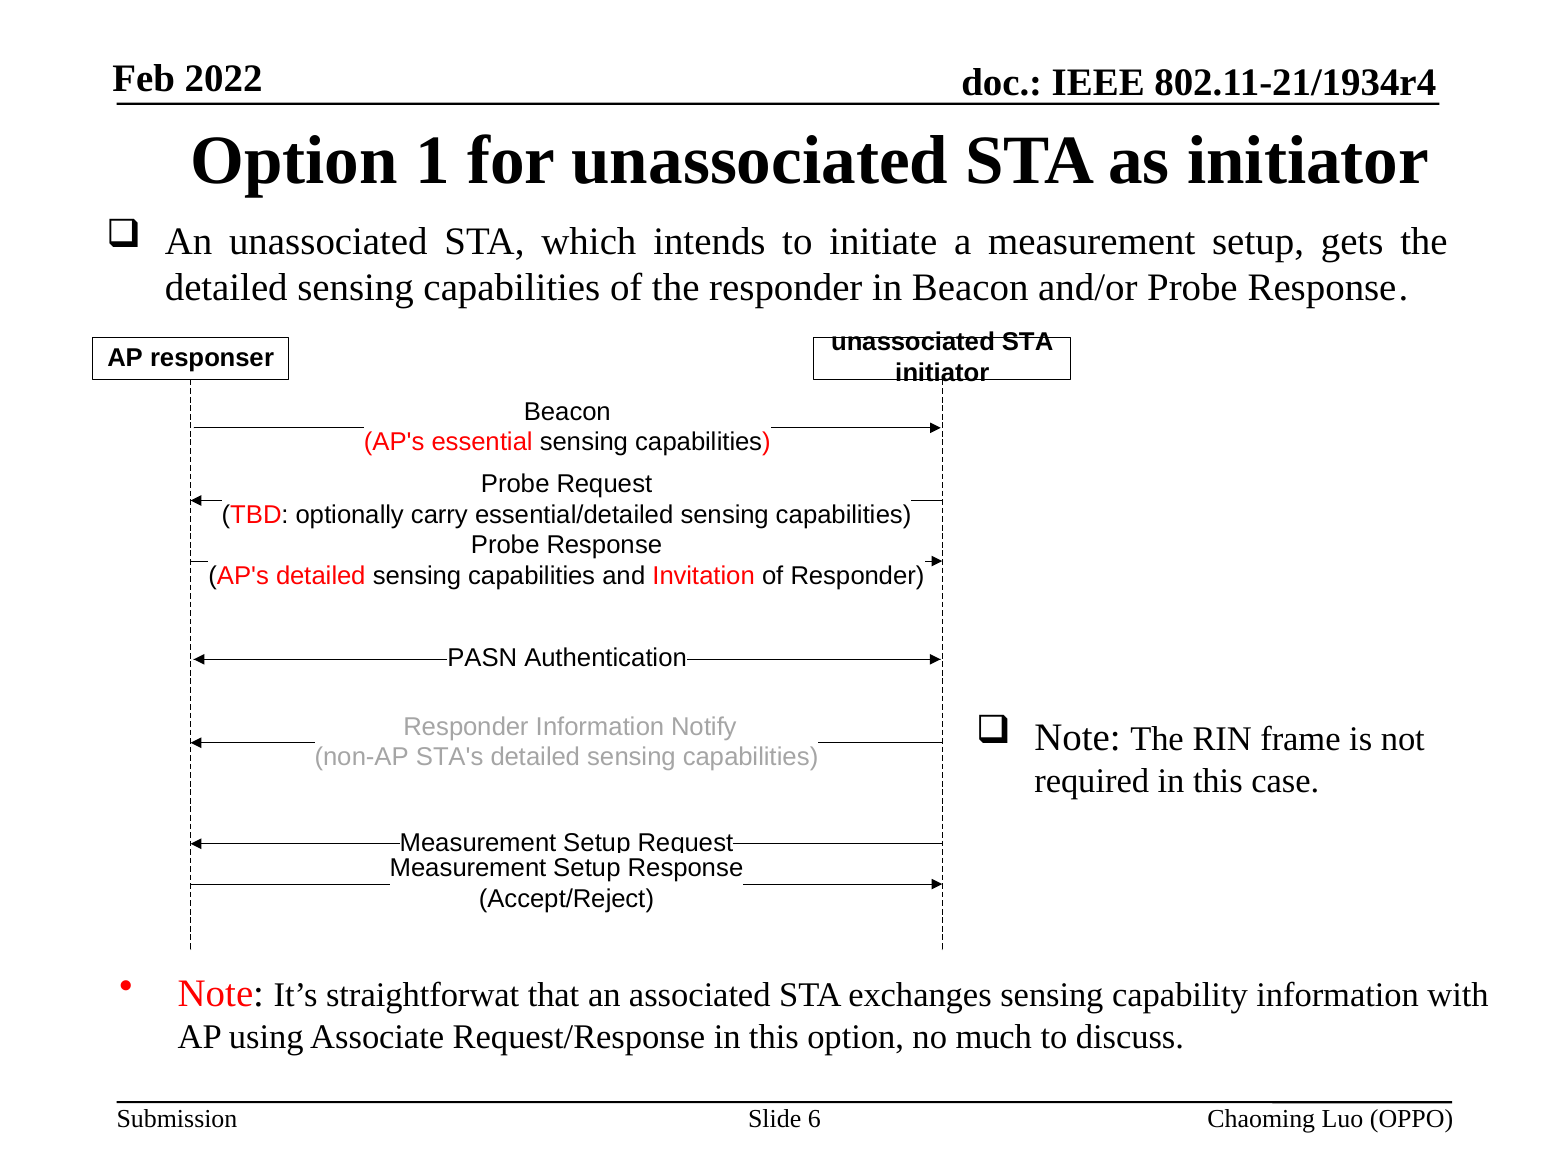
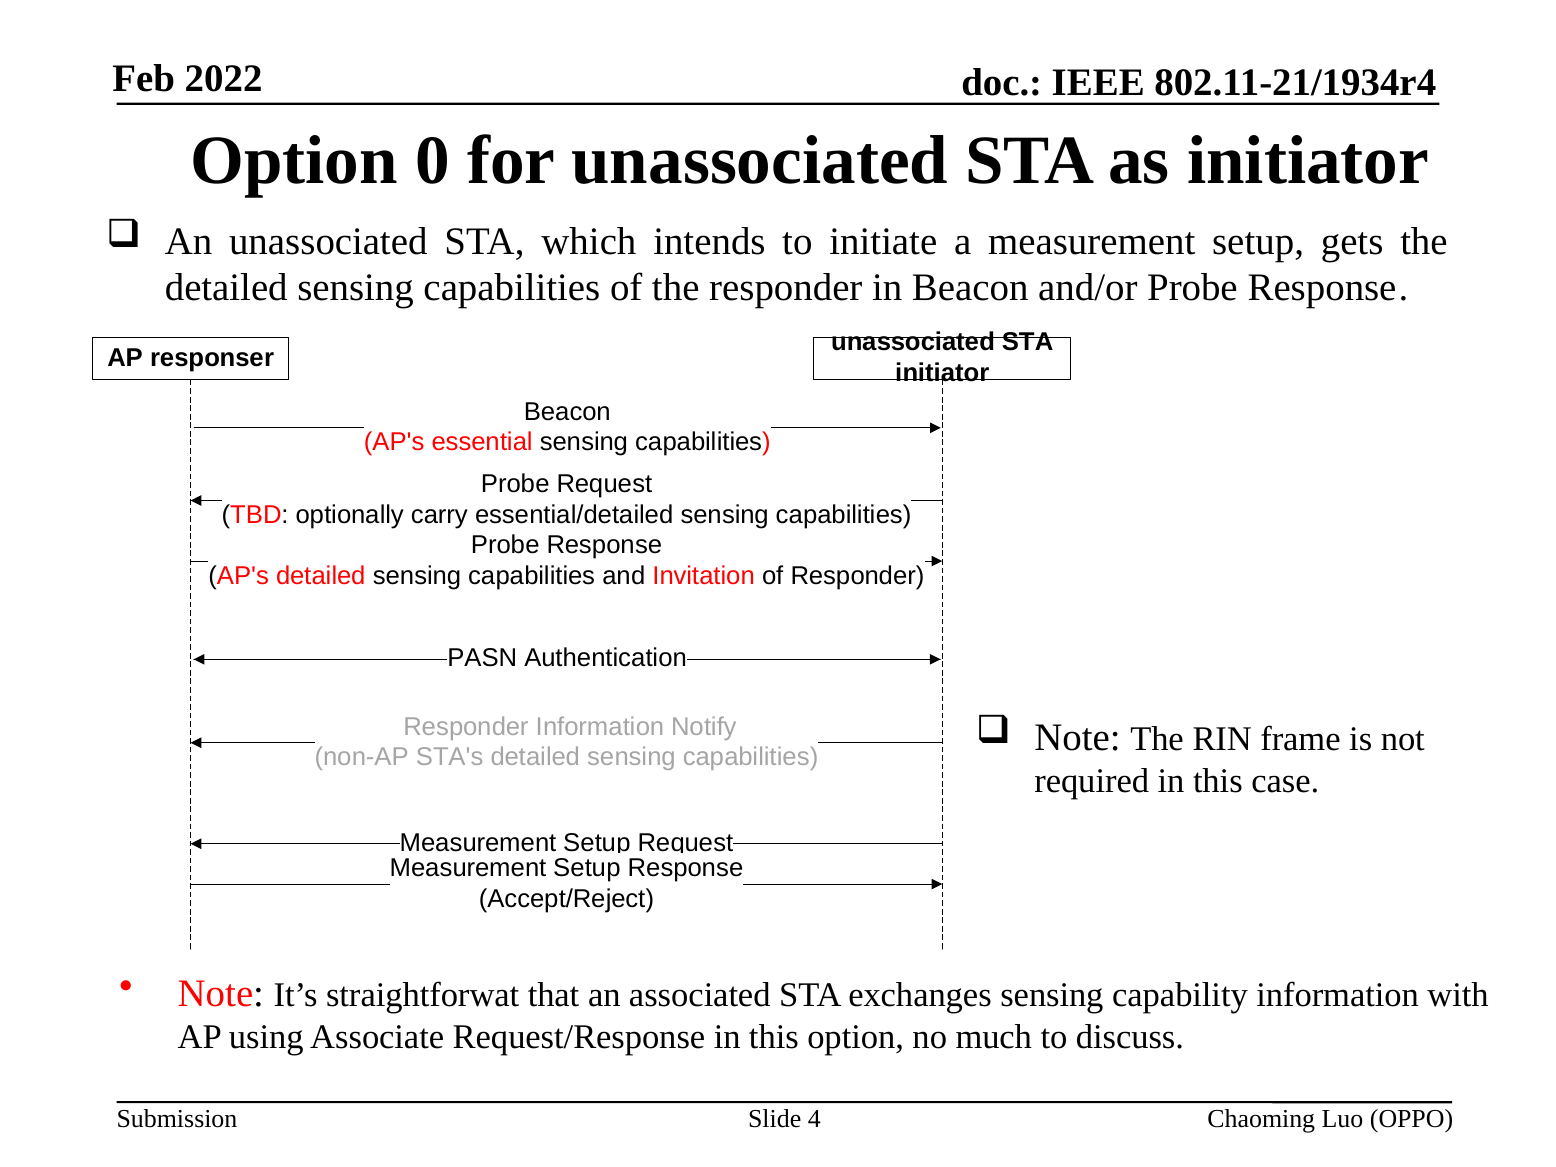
1: 1 -> 0 (433, 160)
6: 6 -> 4 (814, 1119)
